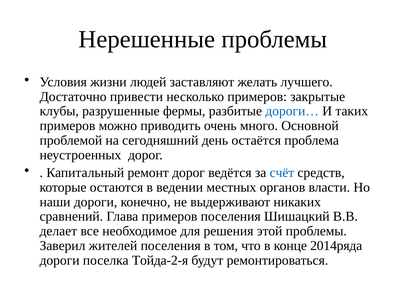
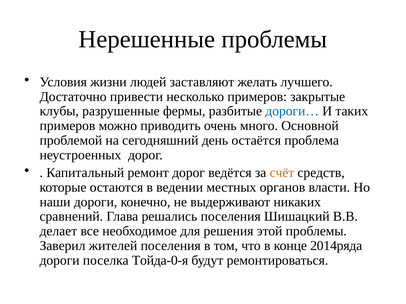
счёт colour: blue -> orange (282, 173)
Глава примеров: примеров -> решались (169, 217)
Тойда-2-я: Тойда-2-я -> Тойда-0-я (160, 261)
